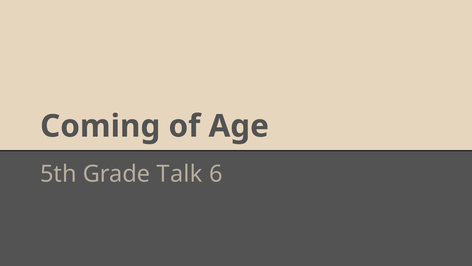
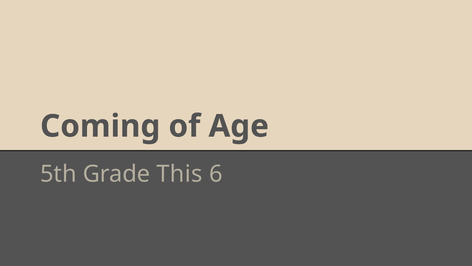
Talk: Talk -> This (180, 174)
